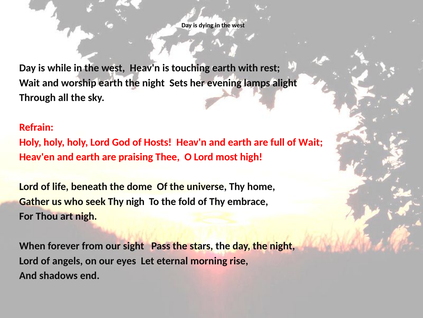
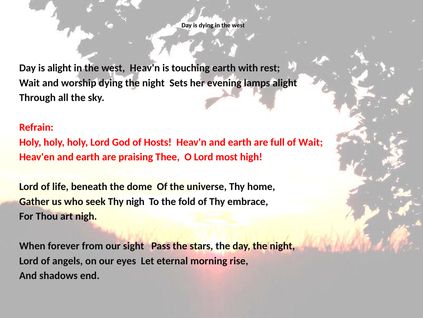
is while: while -> alight (59, 68)
worship earth: earth -> dying (111, 83)
